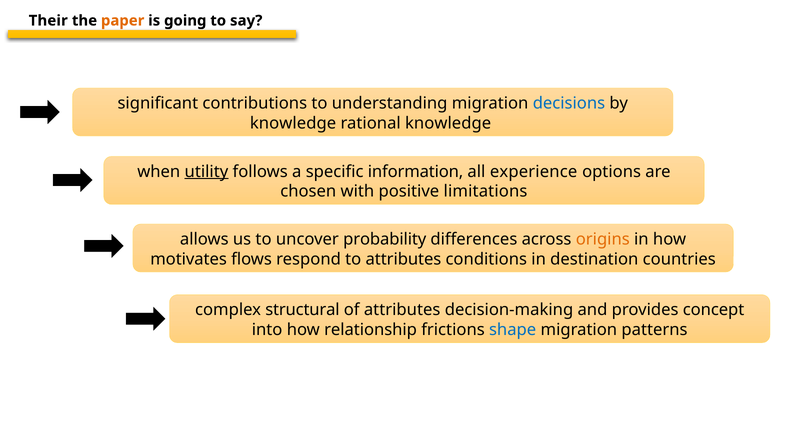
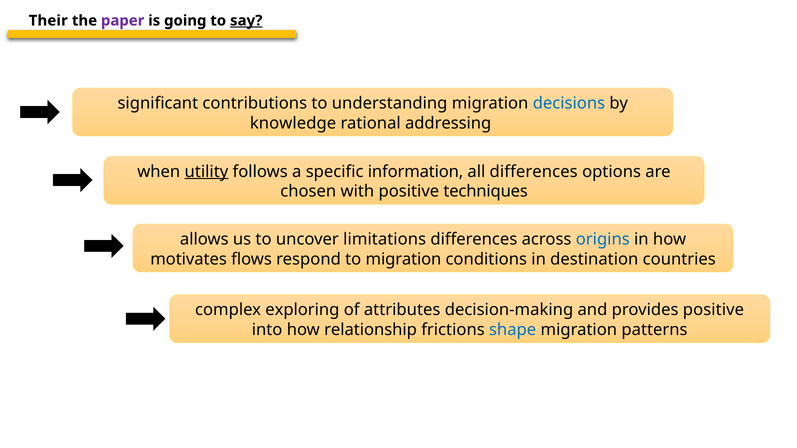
paper colour: orange -> purple (123, 21)
say underline: none -> present (246, 21)
rational knowledge: knowledge -> addressing (448, 123)
all experience: experience -> differences (534, 172)
limitations: limitations -> techniques (486, 192)
probability: probability -> limitations (385, 239)
origins colour: orange -> blue (603, 239)
to attributes: attributes -> migration (403, 259)
structural: structural -> exploring (302, 310)
provides concept: concept -> positive (713, 310)
